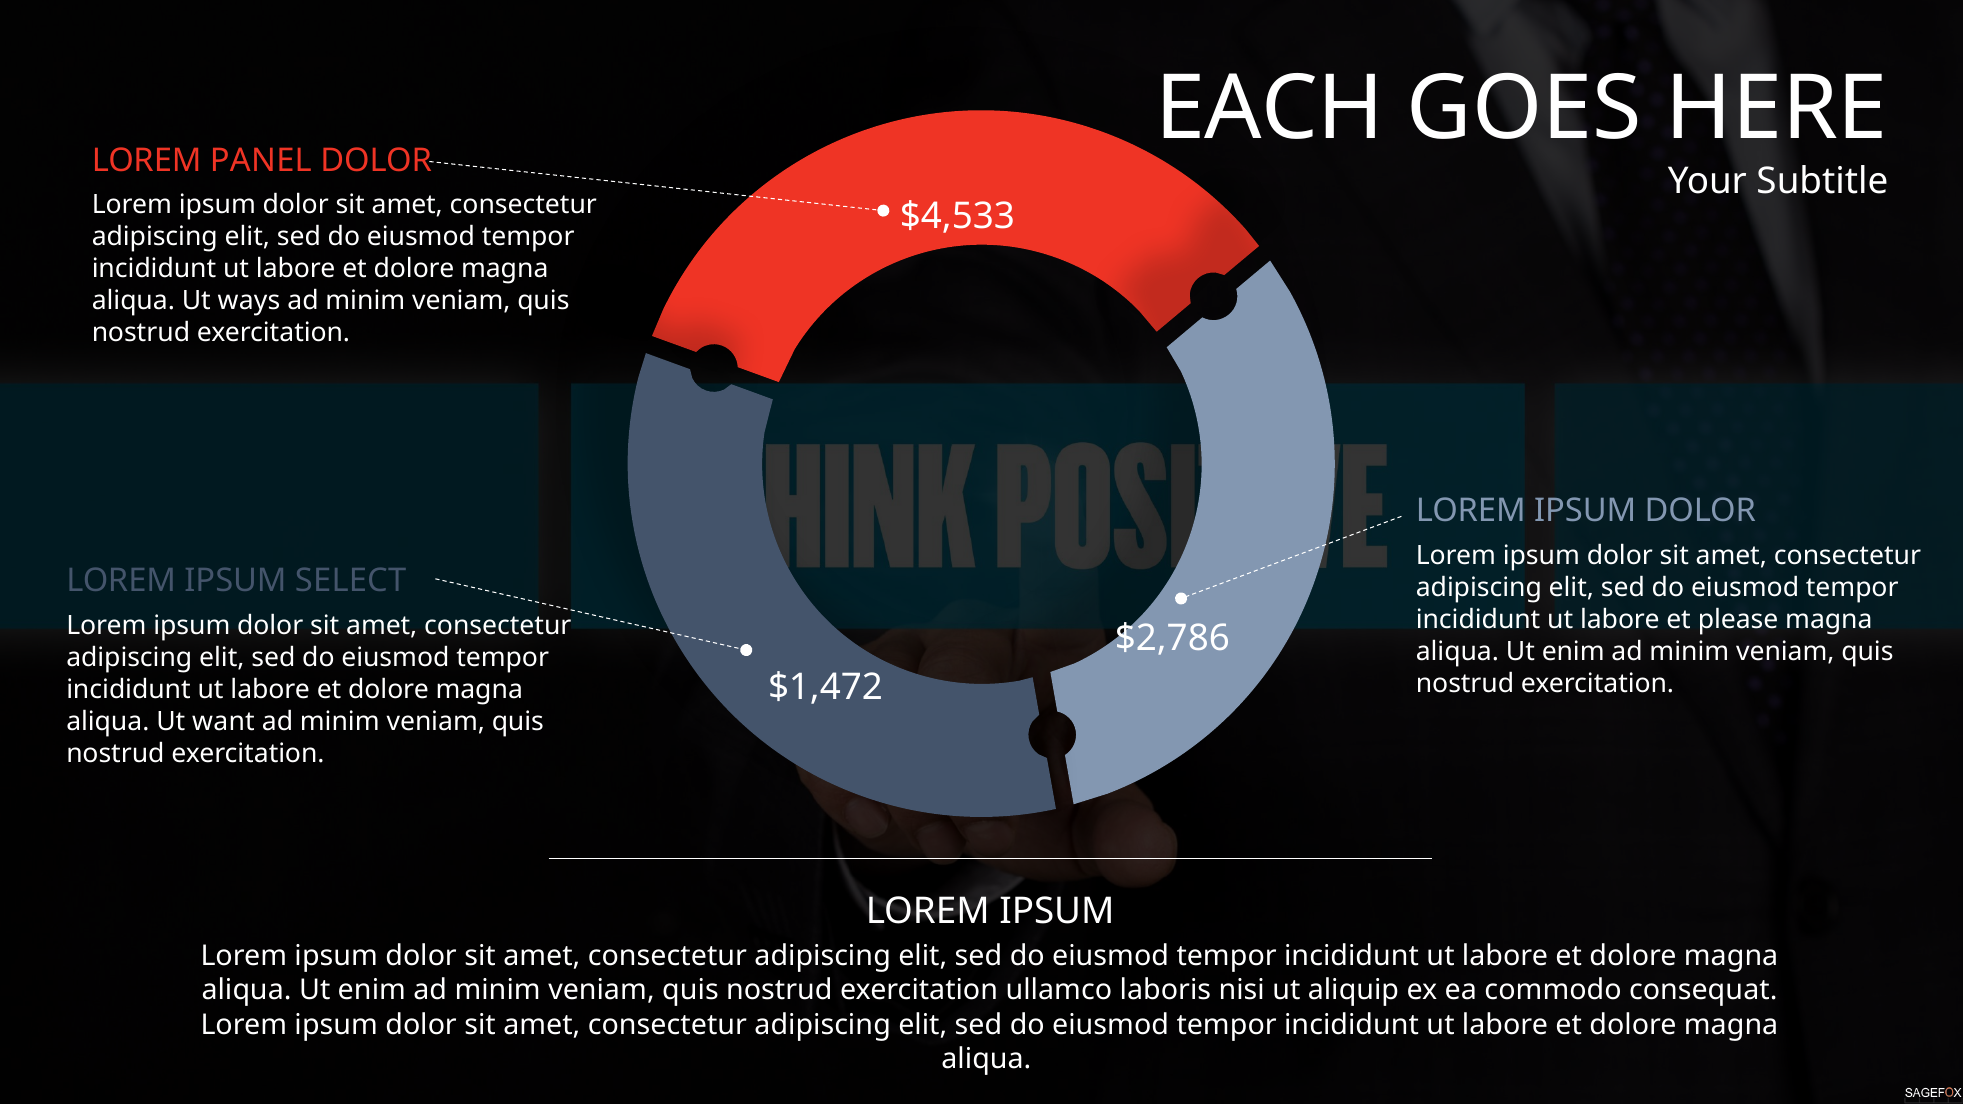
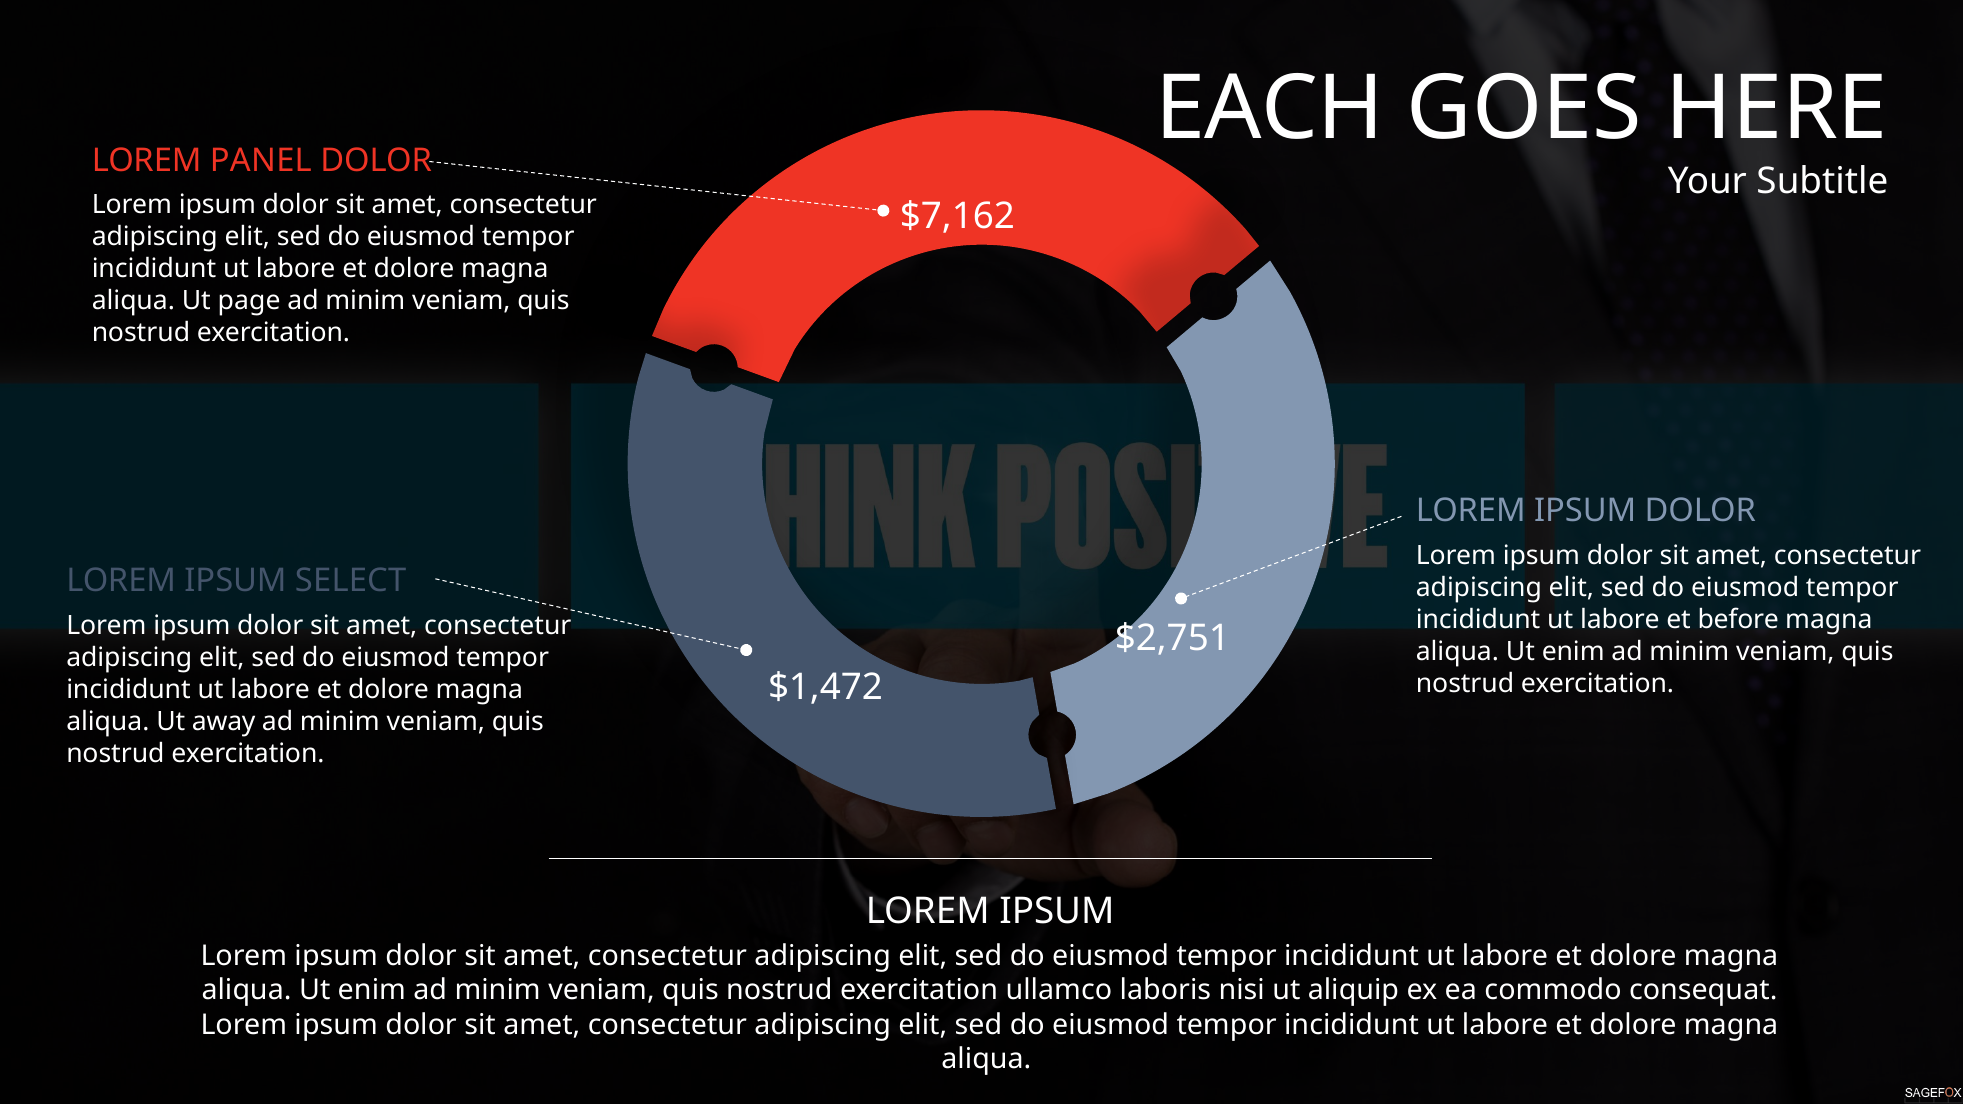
$4,533: $4,533 -> $7,162 (957, 216)
ways: ways -> page (249, 301)
please: please -> before (1738, 620)
$2,786: $2,786 -> $2,751 (1172, 638)
want: want -> away (224, 722)
